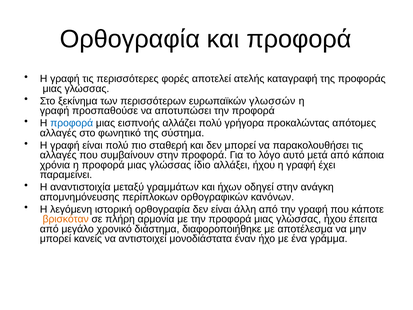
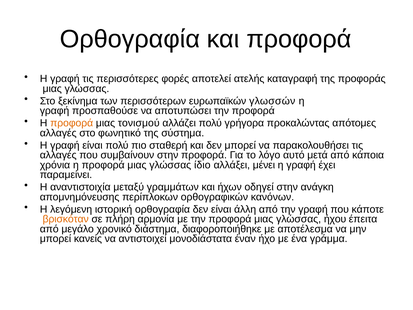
προφορά colour: blue -> orange (72, 123)
εισπνοής: εισπνοής -> τονισμού (139, 123)
αλλάξει ήχου: ήχου -> μένει (264, 165)
